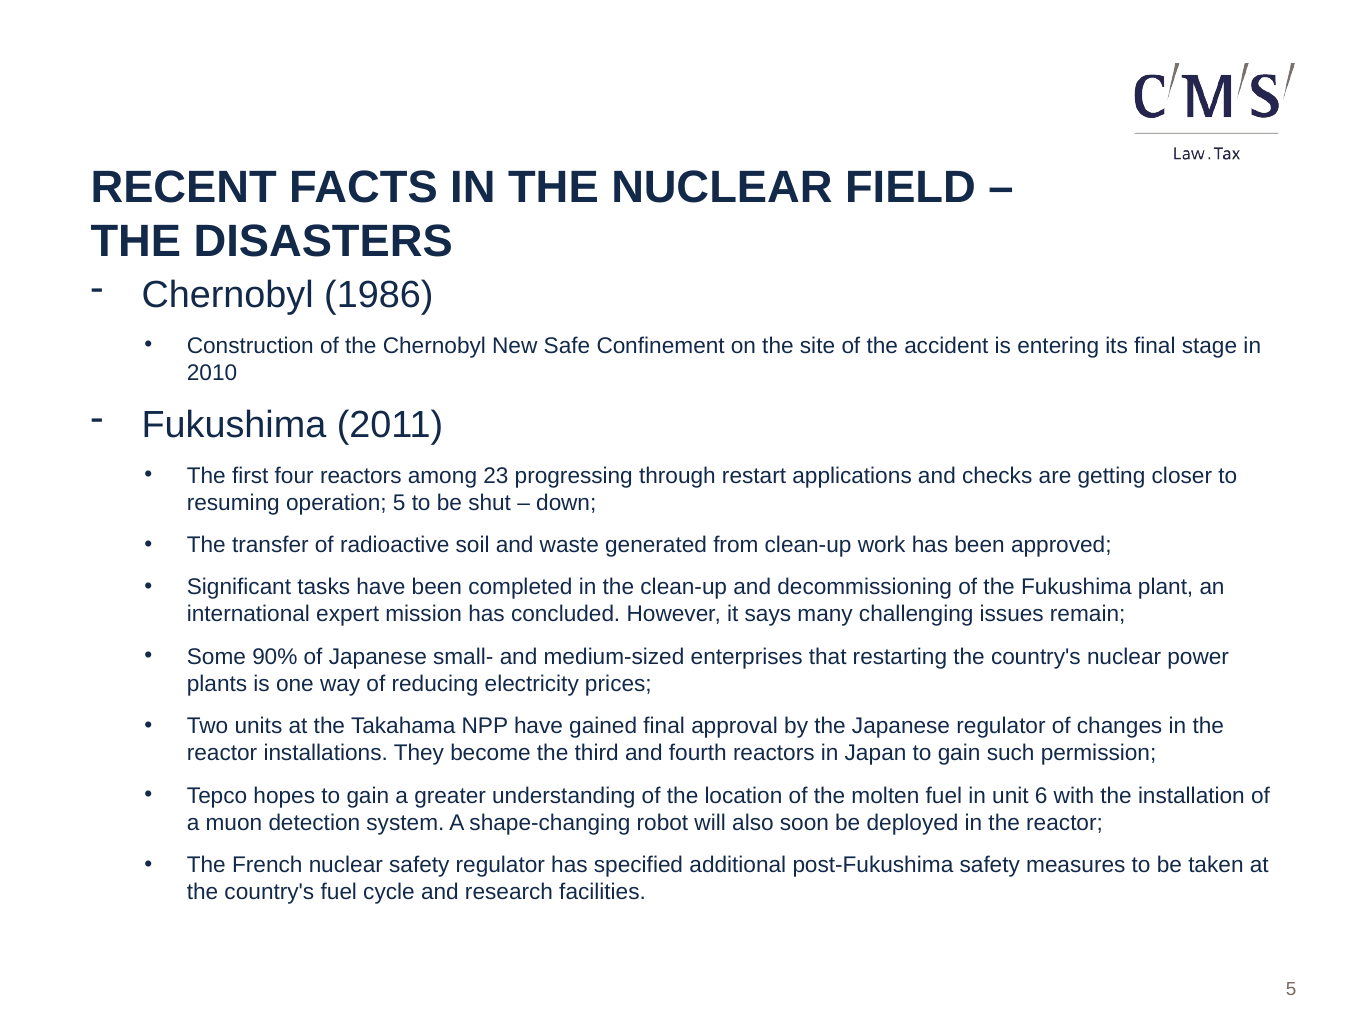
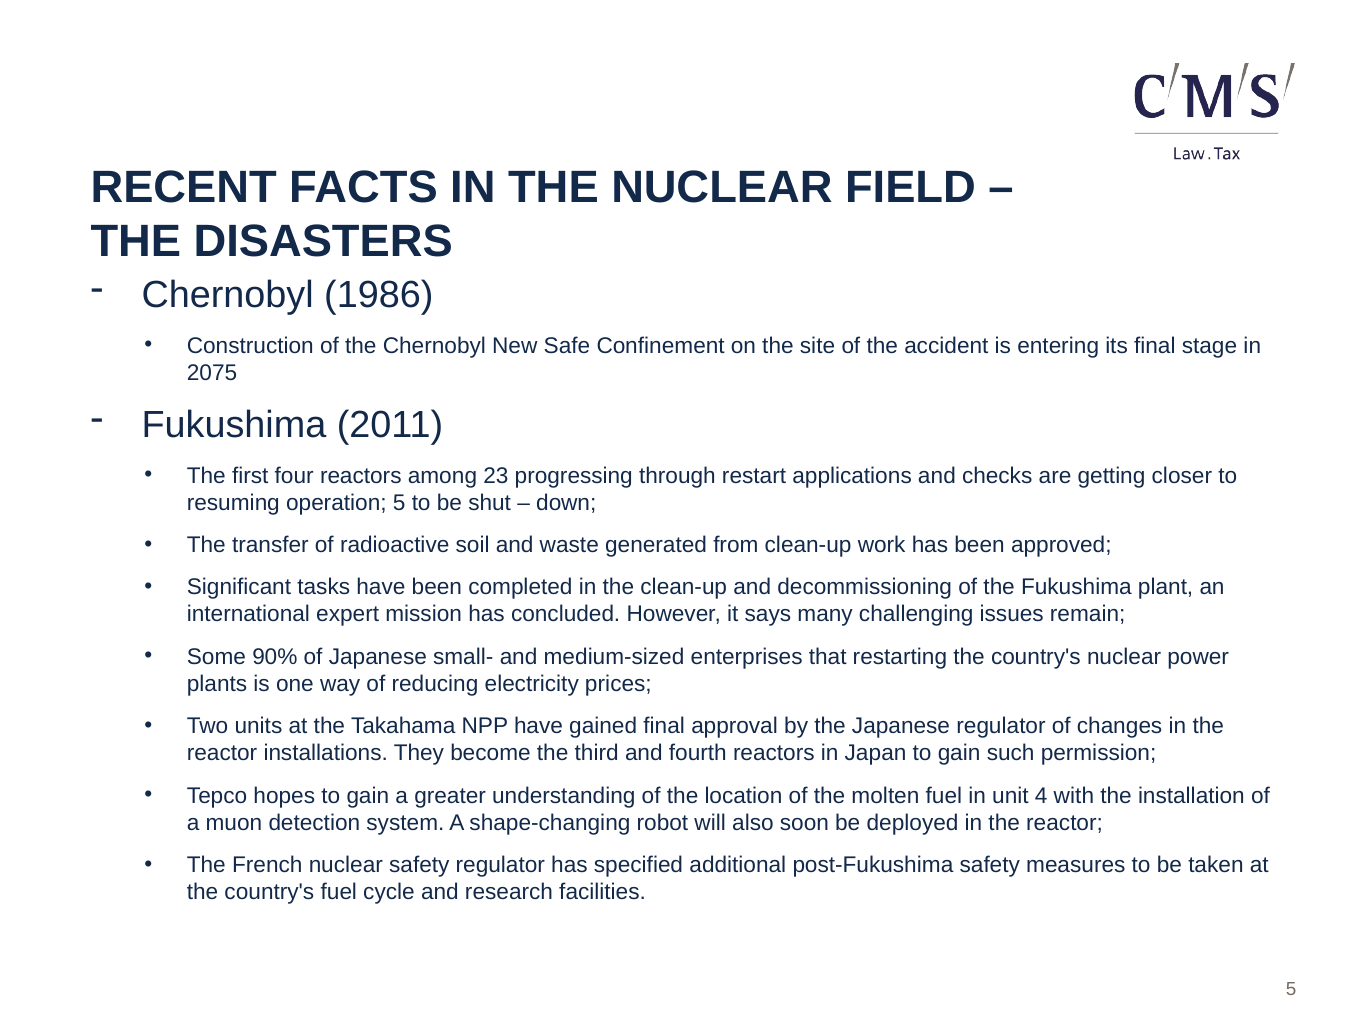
2010: 2010 -> 2075 (212, 373)
6: 6 -> 4 (1041, 796)
